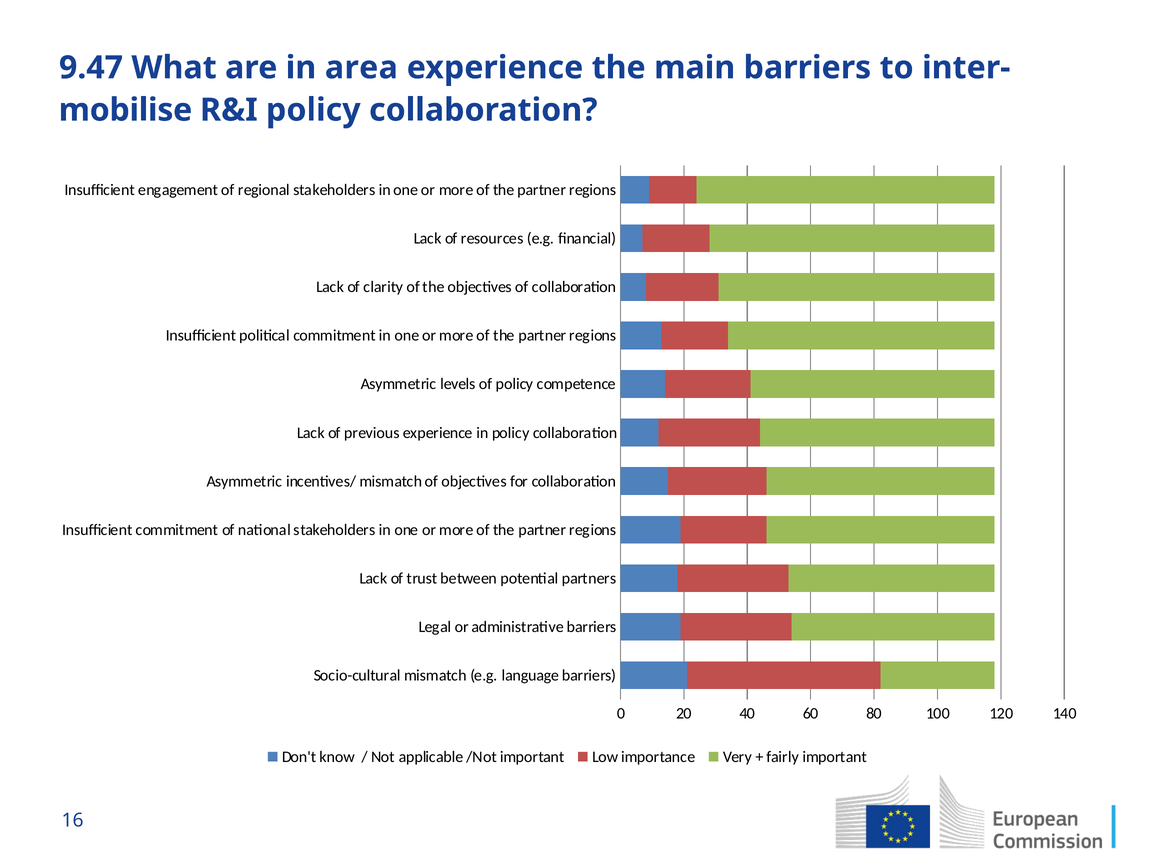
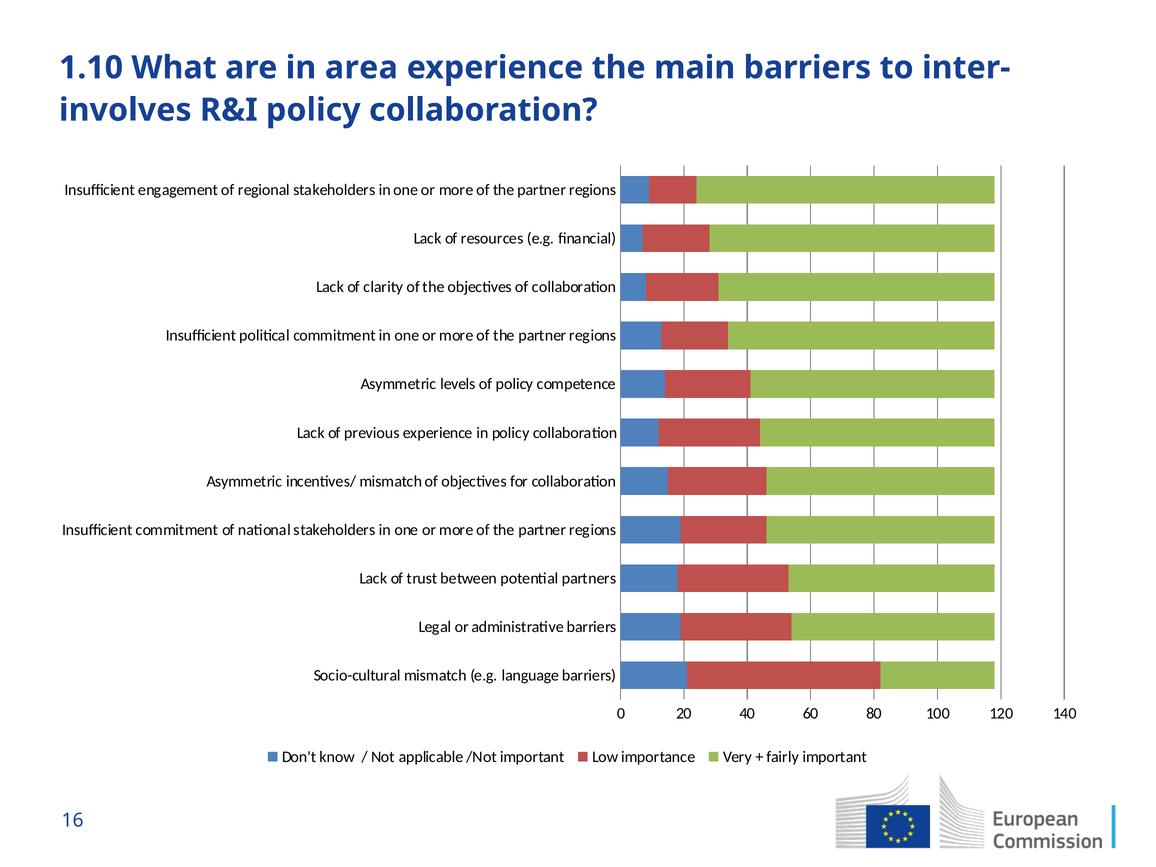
9.47: 9.47 -> 1.10 (91, 68)
mobilise: mobilise -> involves (125, 110)
